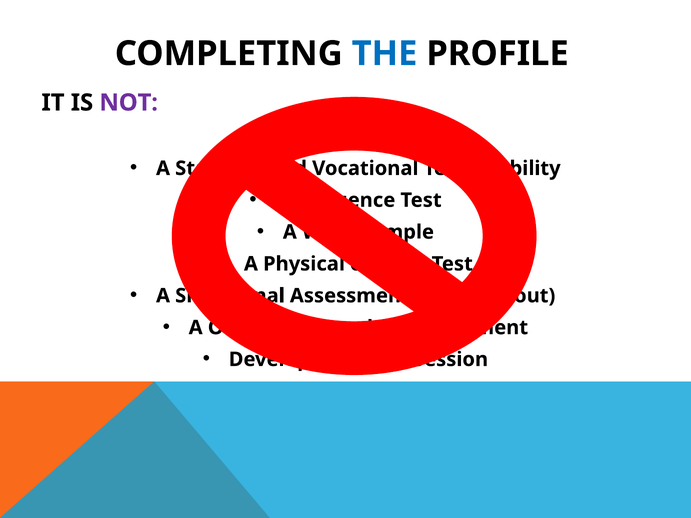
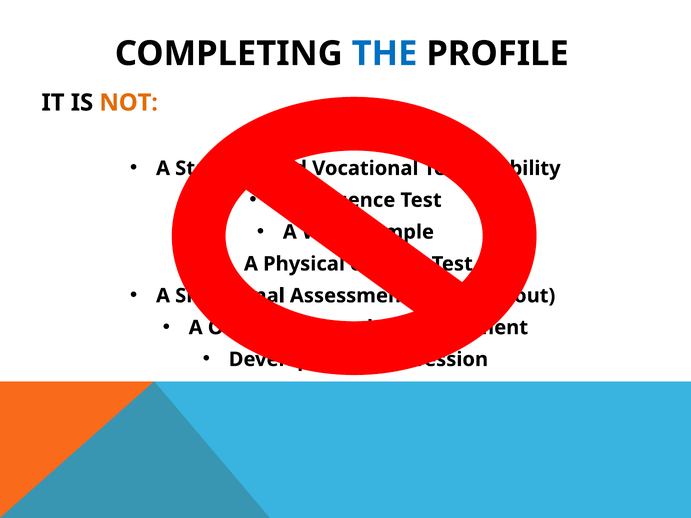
NOT colour: purple -> orange (129, 103)
